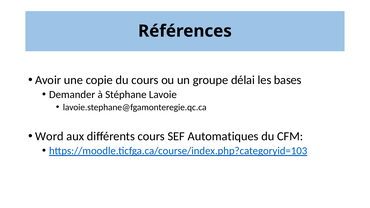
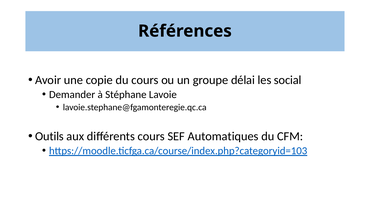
bases: bases -> social (288, 80)
Word: Word -> Outils (49, 136)
